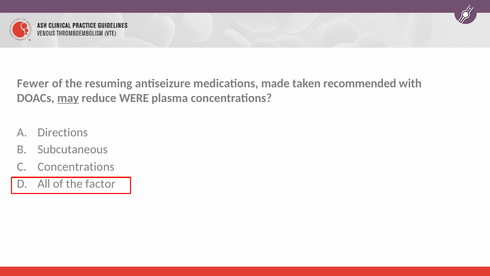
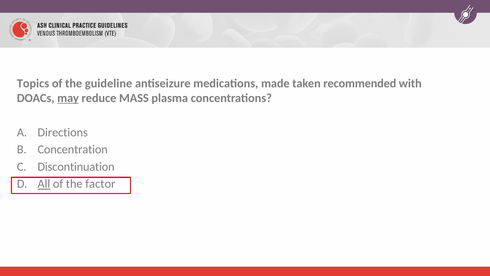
Fewer: Fewer -> Topics (33, 83)
resuming: resuming -> guideline (109, 83)
WERE: WERE -> MASS (134, 98)
Subcutaneous: Subcutaneous -> Concentration (73, 149)
Concentrations: Concentrations -> Discontinuation (76, 167)
All underline: none -> present (44, 184)
